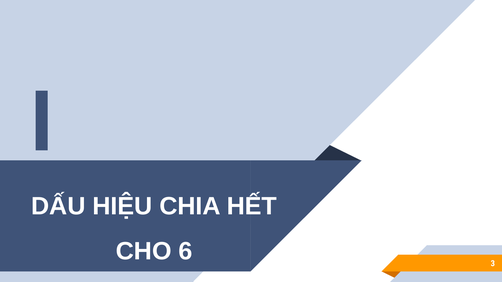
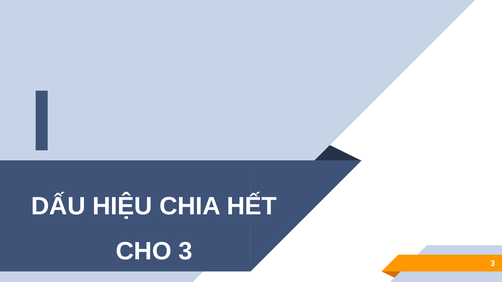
CHO 6: 6 -> 3 (186, 252)
